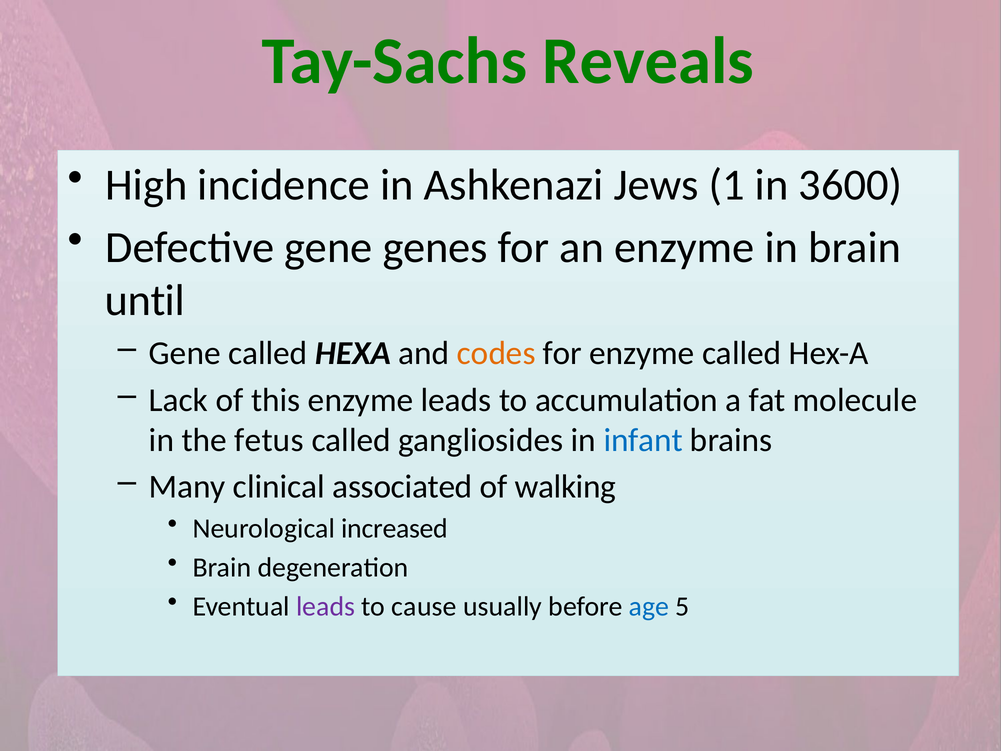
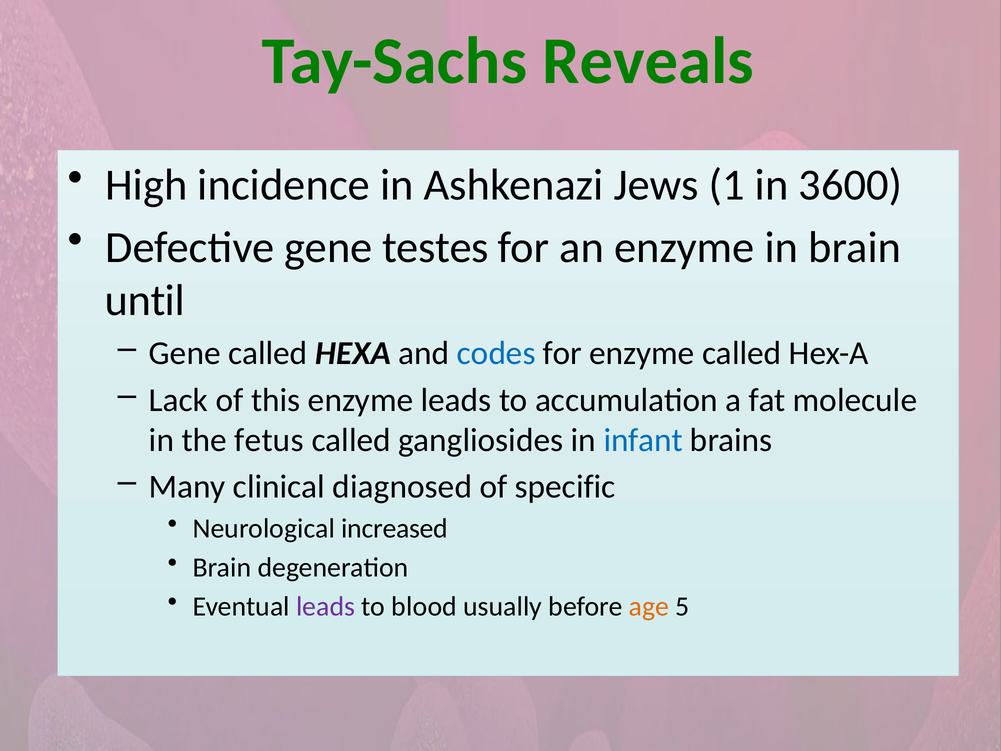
genes: genes -> testes (435, 247)
codes colour: orange -> blue (496, 353)
associated: associated -> diagnosed (402, 487)
walking: walking -> specific (565, 487)
cause: cause -> blood (424, 606)
age colour: blue -> orange (649, 606)
